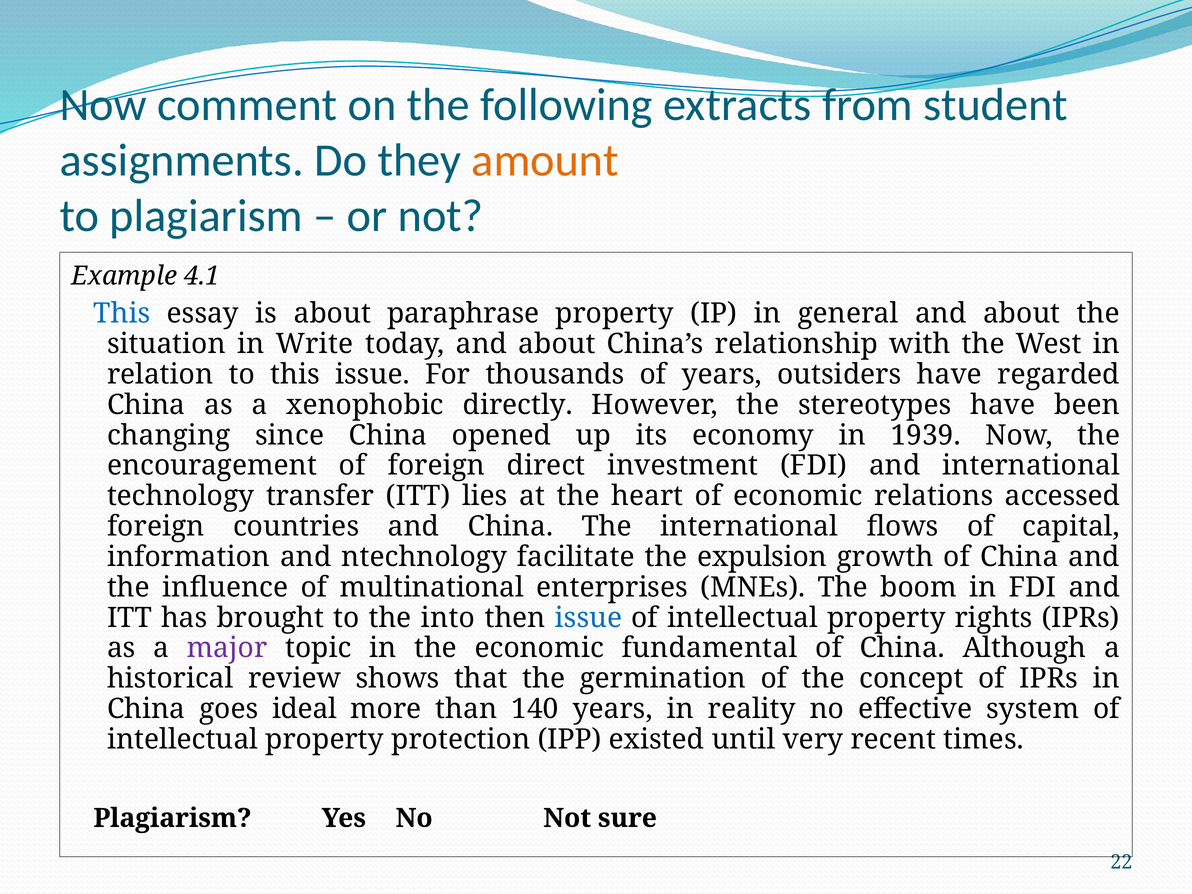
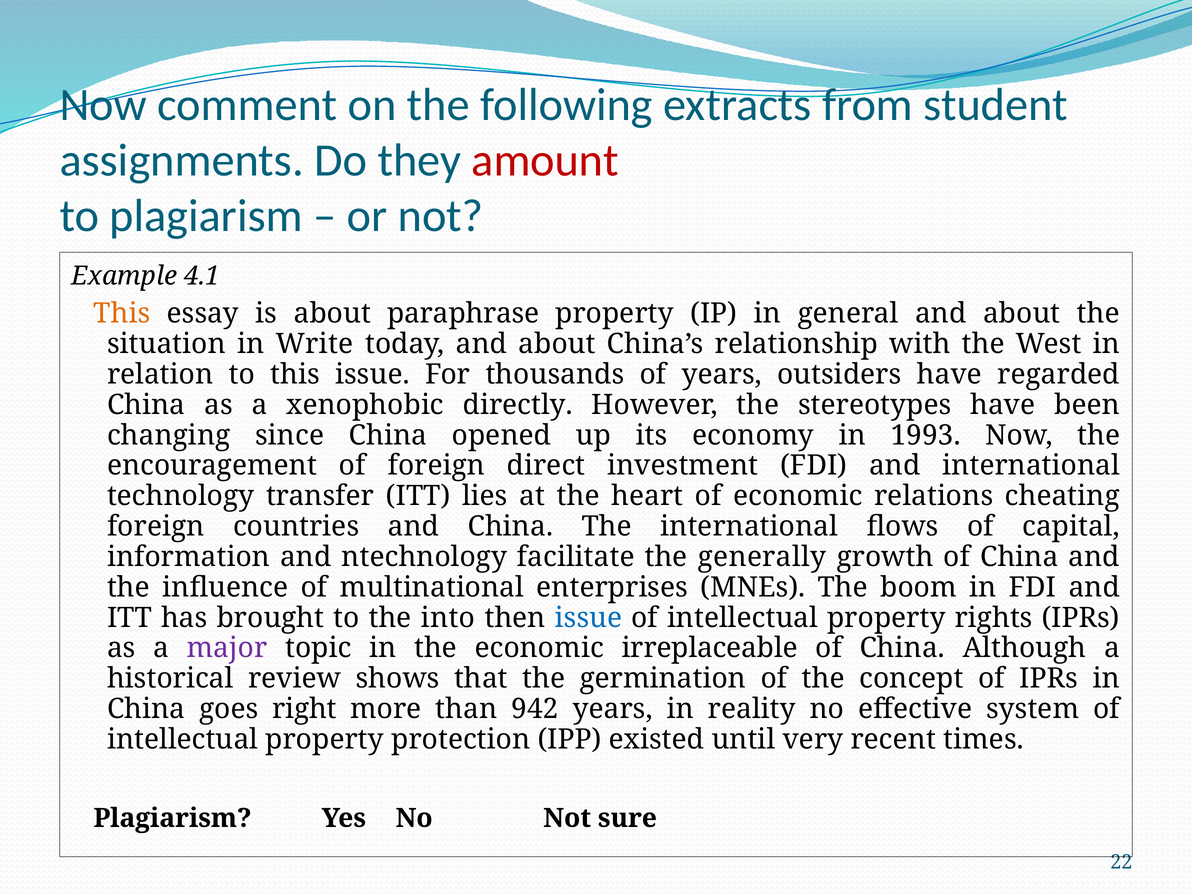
amount colour: orange -> red (545, 160)
This colour: blue -> orange (122, 314)
1939: 1939 -> 1993 (926, 435)
accessed: accessed -> cheating (1062, 496)
expulsion: expulsion -> generally (762, 557)
fundamental: fundamental -> irreplaceable (710, 648)
ideal: ideal -> right (304, 709)
140: 140 -> 942 (535, 709)
